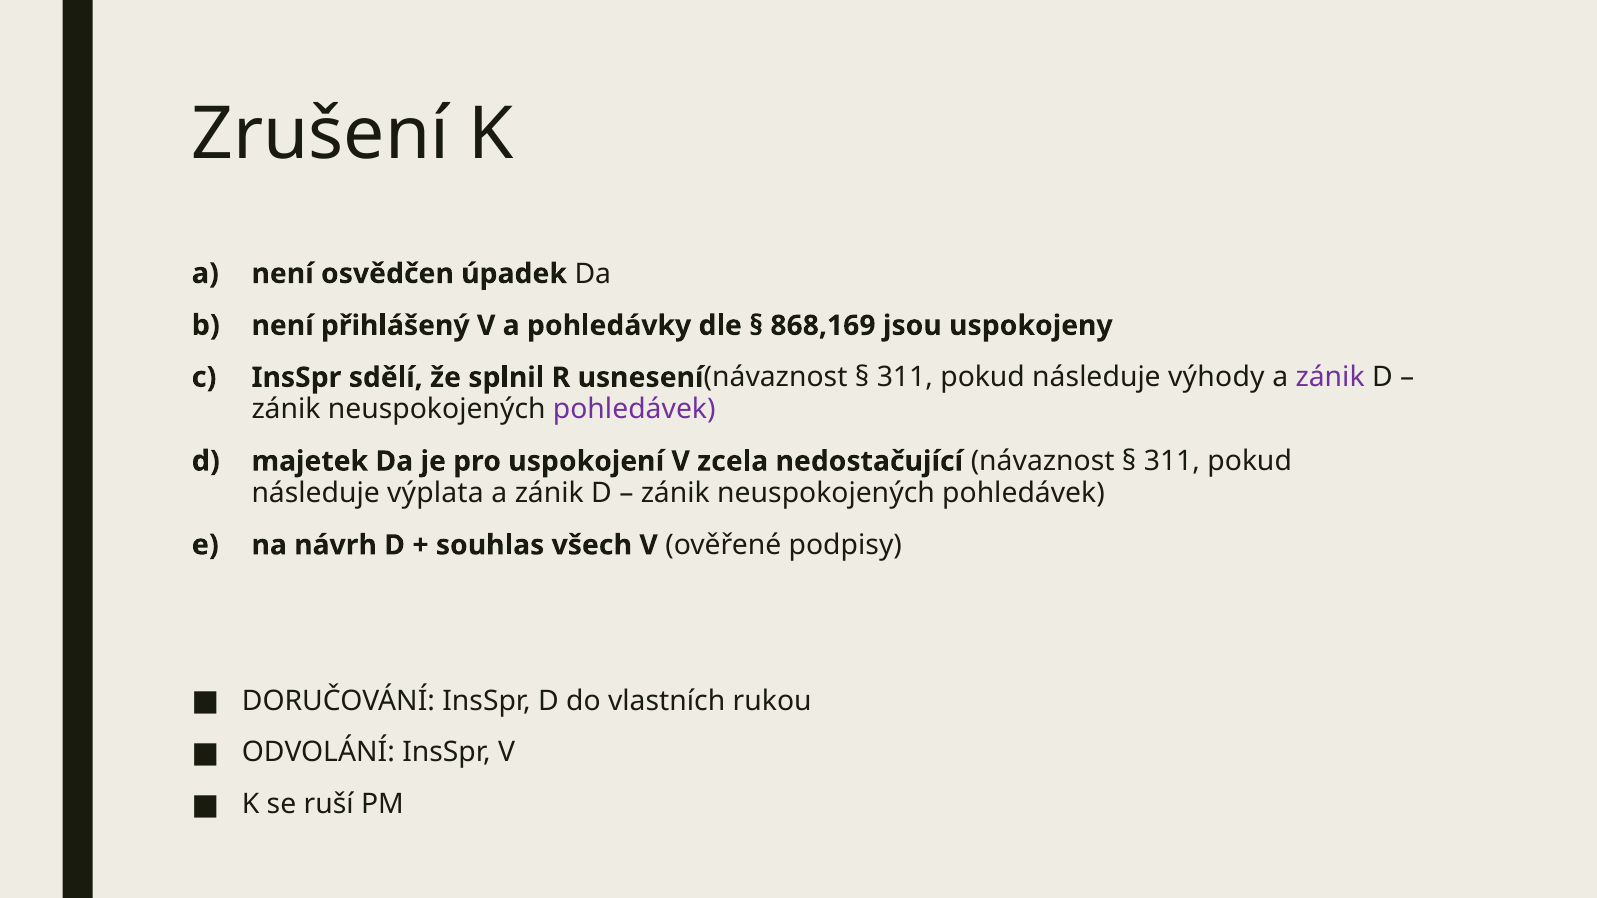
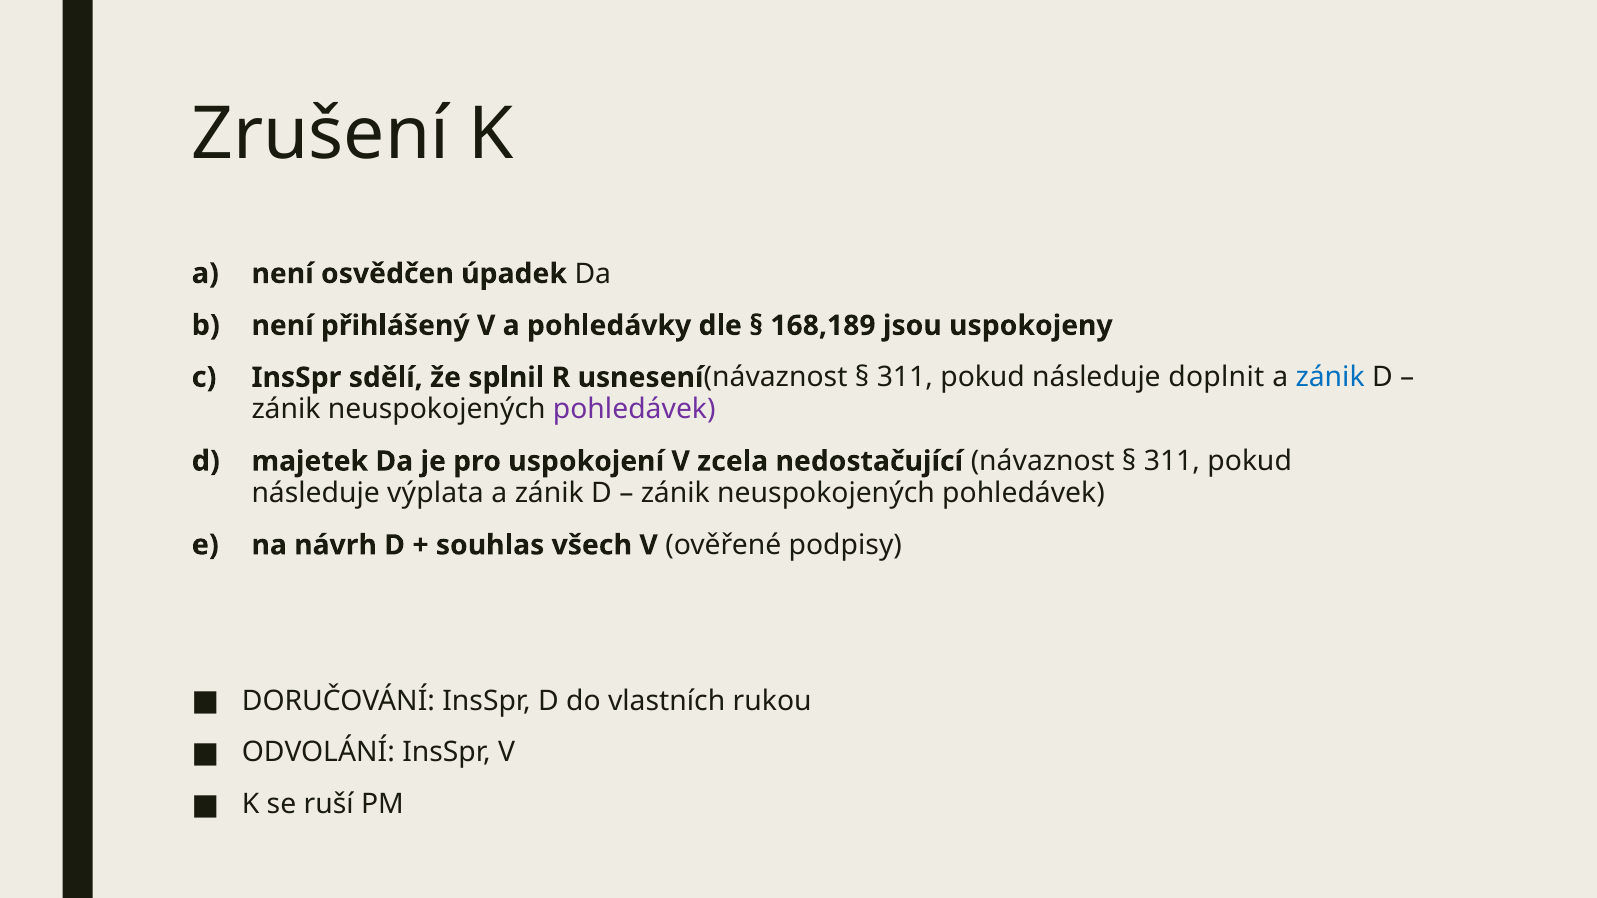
868,169: 868,169 -> 168,189 (823, 326)
výhody: výhody -> doplnit (1216, 378)
zánik colour: purple -> blue (1330, 378)
